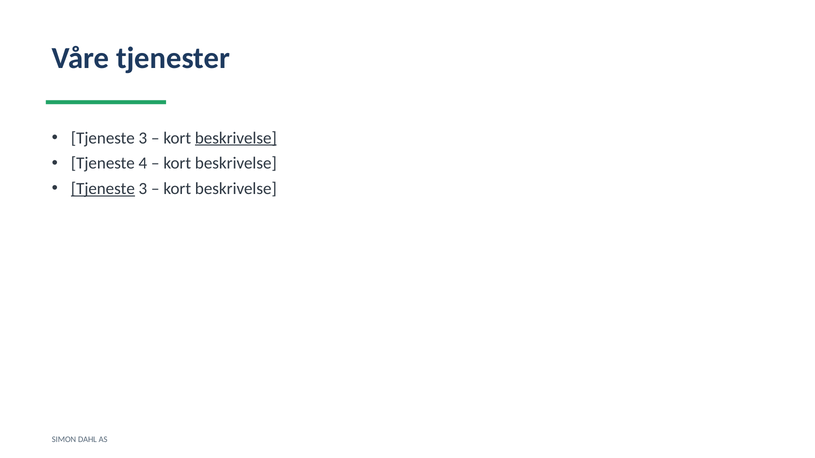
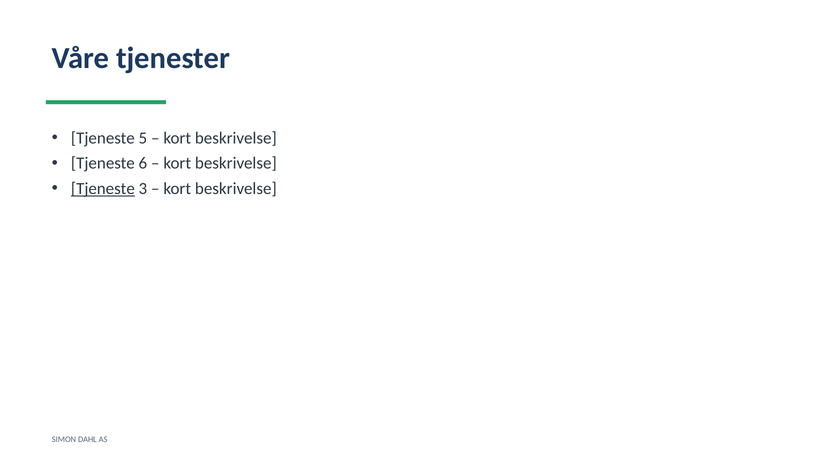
3: 3 -> 5 (143, 138)
beskrivelse underline: present -> none (236, 138)
4: 4 -> 6 (143, 164)
